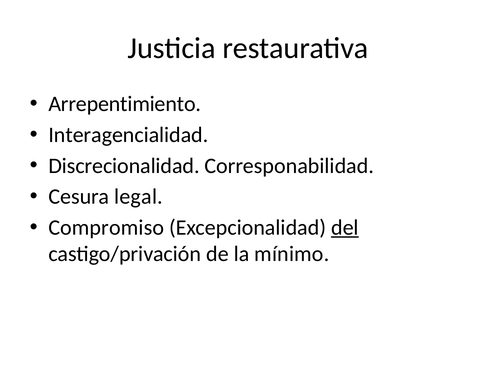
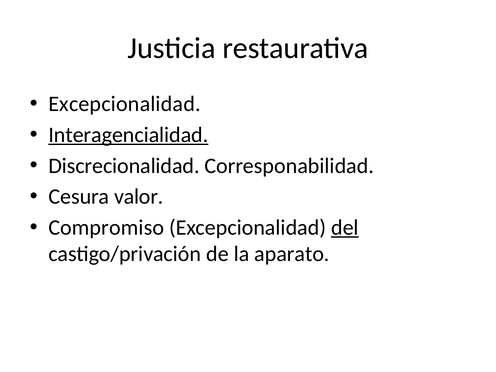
Arrepentimiento: Arrepentimiento -> Excepcionalidad (125, 104)
Interagencialidad underline: none -> present (128, 135)
legal: legal -> valor (139, 197)
mínimo: mínimo -> aparato (292, 254)
